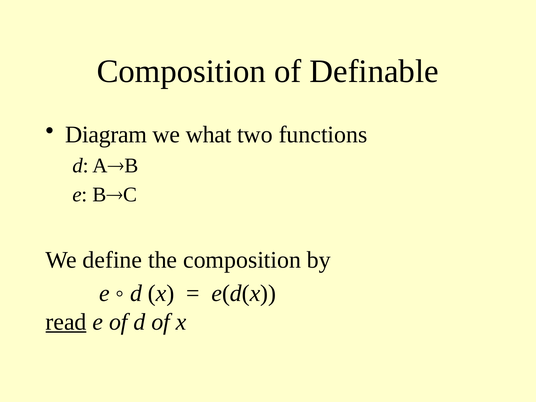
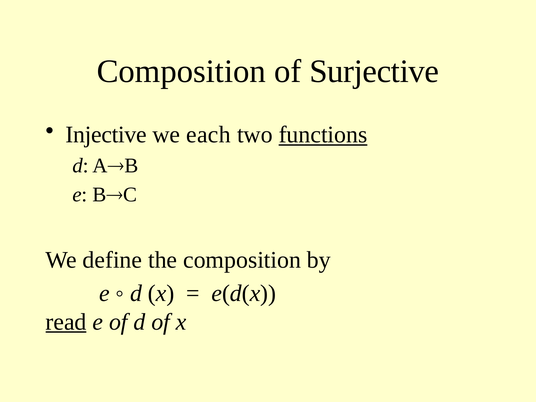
Definable: Definable -> Surjective (374, 72)
Diagram: Diagram -> Injective (106, 135)
what: what -> each (208, 135)
functions underline: none -> present (323, 135)
